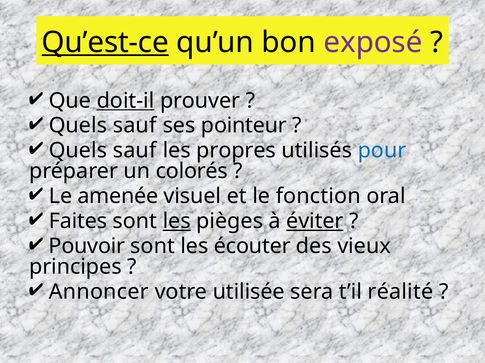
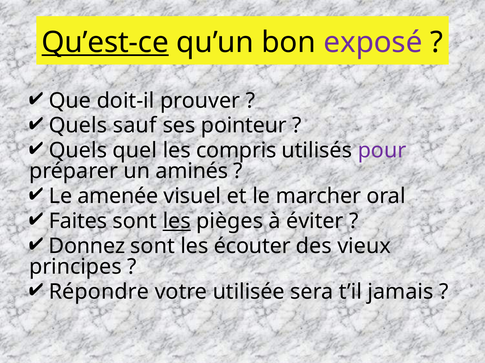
doit-il underline: present -> none (126, 101)
sauf: sauf -> quel (135, 151)
propres: propres -> compris (236, 151)
pour colour: blue -> purple (382, 151)
colorés: colorés -> aminés (192, 172)
fonction: fonction -> marcher (318, 197)
éviter underline: present -> none (315, 222)
Pouvoir: Pouvoir -> Donnez (87, 247)
Annoncer: Annoncer -> Répondre (99, 292)
réalité: réalité -> jamais (401, 292)
